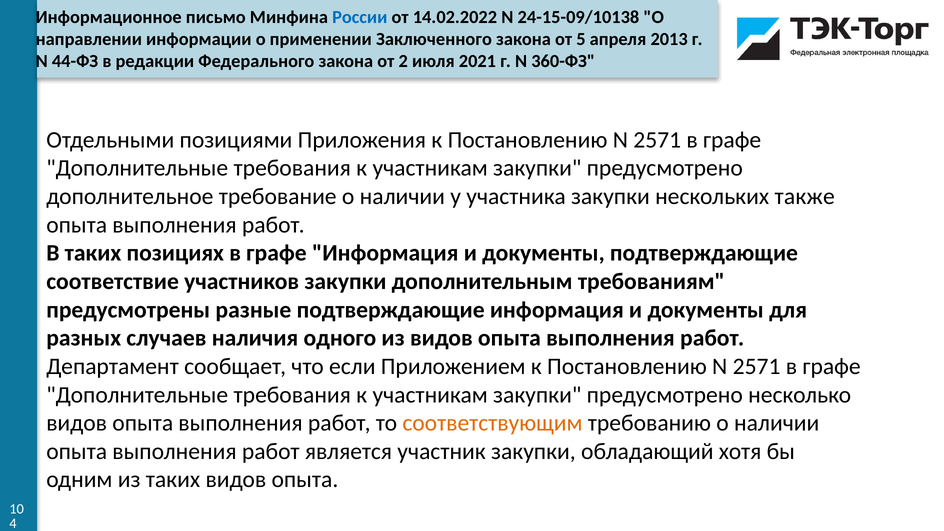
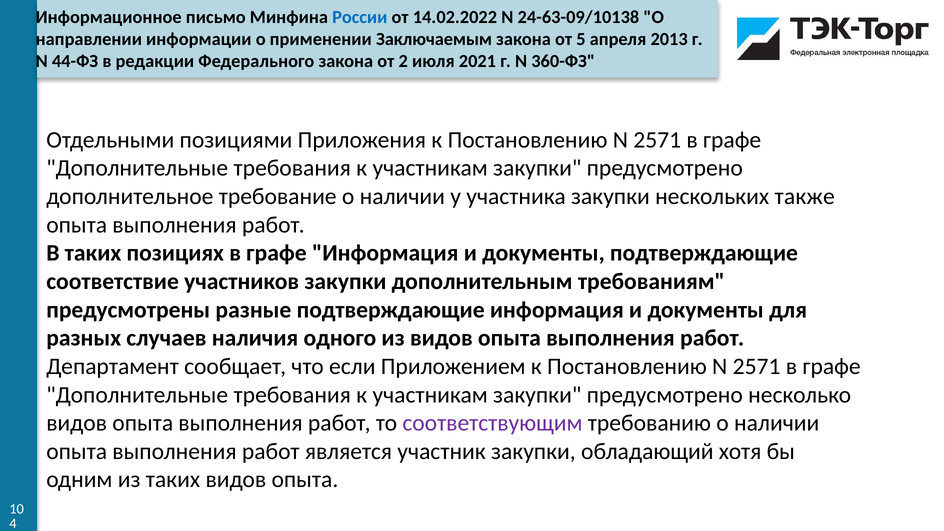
24-15-09/10138: 24-15-09/10138 -> 24-63-09/10138 (578, 17)
Заключенного: Заключенного -> Заключаемым (434, 39)
соответствующим colour: orange -> purple (492, 423)
